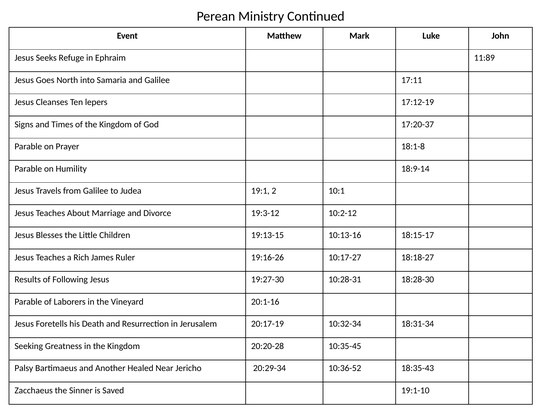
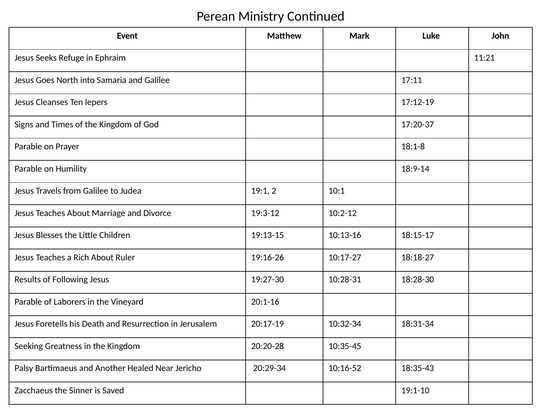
11:89: 11:89 -> 11:21 (484, 58)
Rich James: James -> About (102, 257)
10:36-52: 10:36-52 -> 10:16-52 (345, 368)
